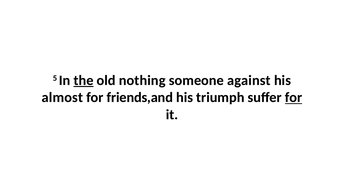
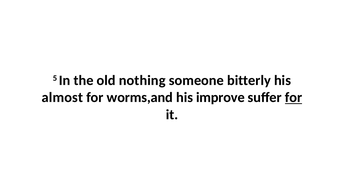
the underline: present -> none (84, 81)
against: against -> bitterly (249, 81)
friends,and: friends,and -> worms,and (140, 98)
triumph: triumph -> improve (220, 98)
